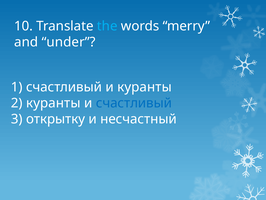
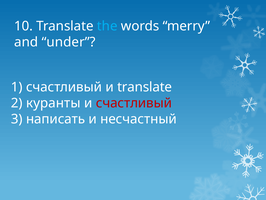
и куранты: куранты -> translate (145, 87)
счастливый colour: blue -> red (134, 103)
открытку: открытку -> написать (56, 119)
